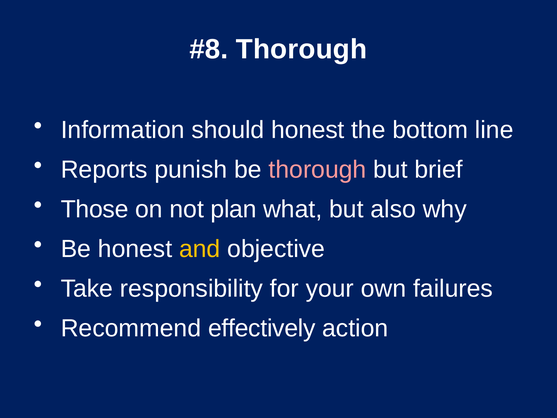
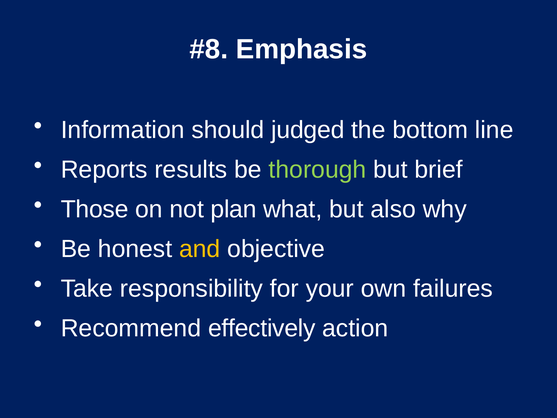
Thorough: Thorough -> Emphasis (302, 49)
should honest: honest -> judged (308, 130)
punish: punish -> results (191, 170)
thorough colour: pink -> light green (317, 170)
